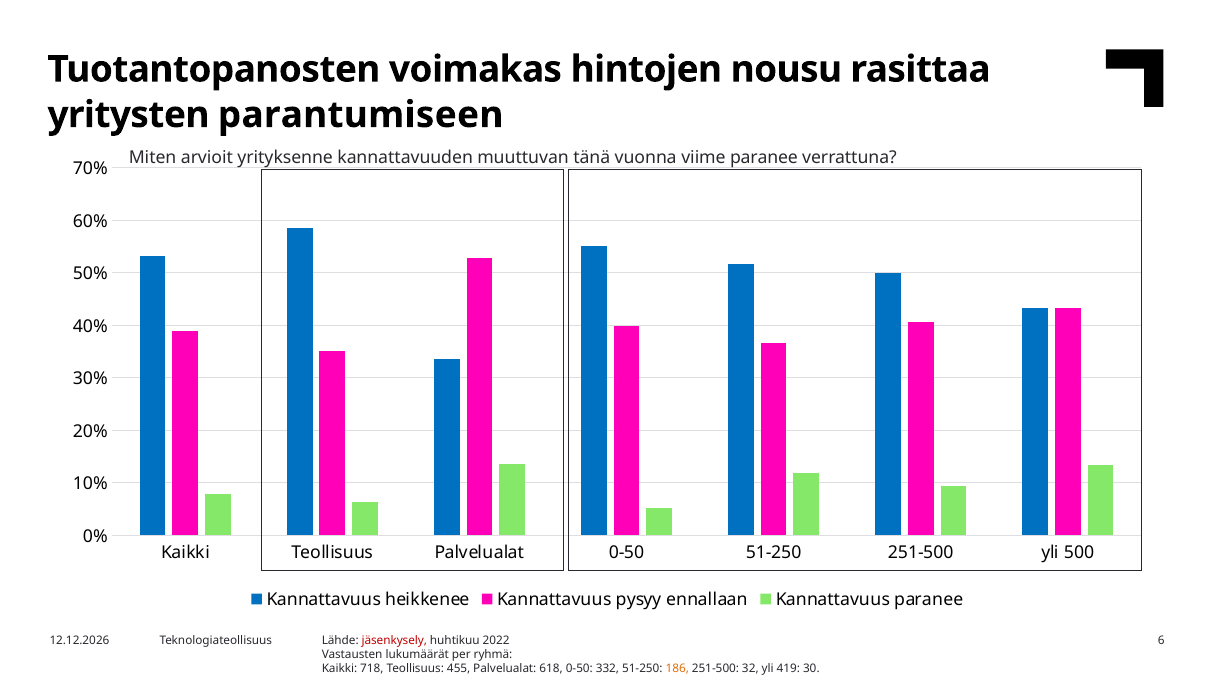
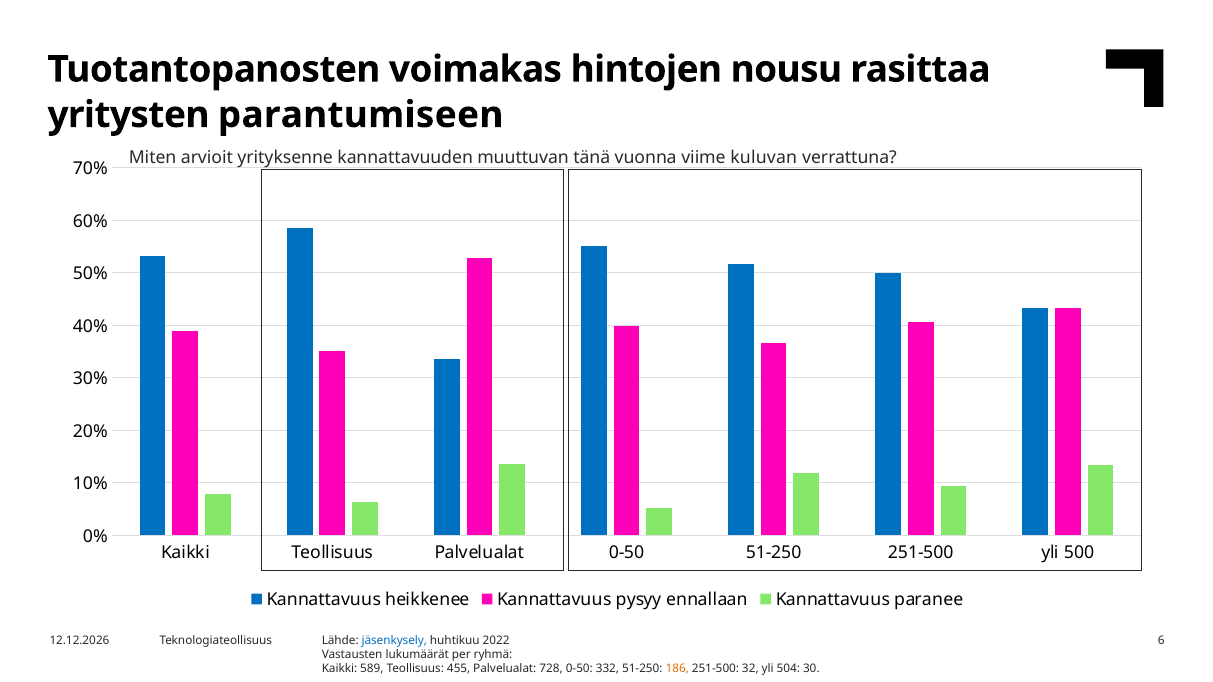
viime paranee: paranee -> kuluvan (764, 157)
jäsenkysely colour: red -> blue (394, 641)
718: 718 -> 589 (372, 669)
618: 618 -> 728 (551, 669)
419: 419 -> 504 (788, 669)
